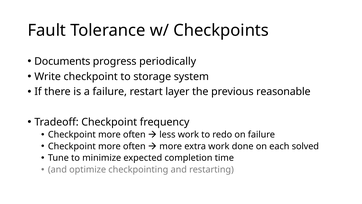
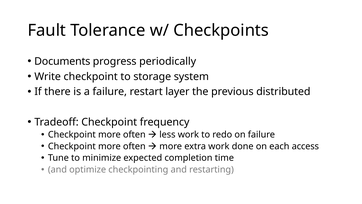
reasonable: reasonable -> distributed (283, 92)
solved: solved -> access (305, 146)
